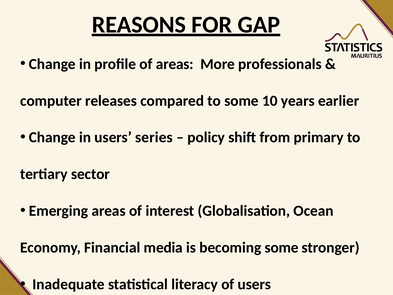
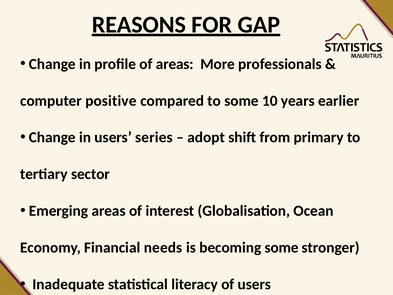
releases: releases -> positive (111, 101)
policy: policy -> adopt (206, 137)
media: media -> needs (163, 247)
